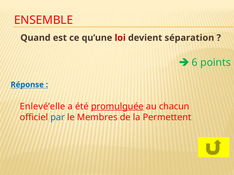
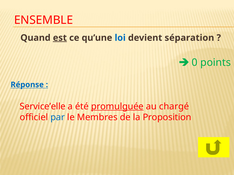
est underline: none -> present (60, 38)
loi colour: red -> blue (120, 38)
6: 6 -> 0 (195, 63)
Enlevé’elle: Enlevé’elle -> Service’elle (43, 107)
chacun: chacun -> chargé (174, 107)
Permettent: Permettent -> Proposition (167, 118)
